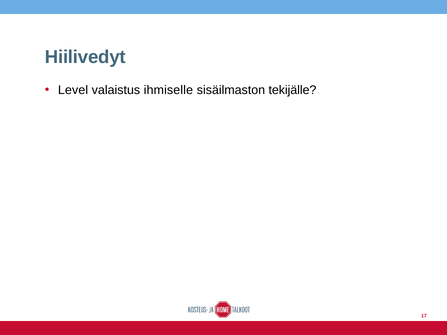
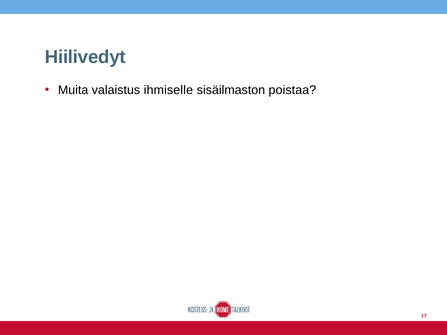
Level: Level -> Muita (73, 90)
tekijälle: tekijälle -> poistaa (292, 90)
